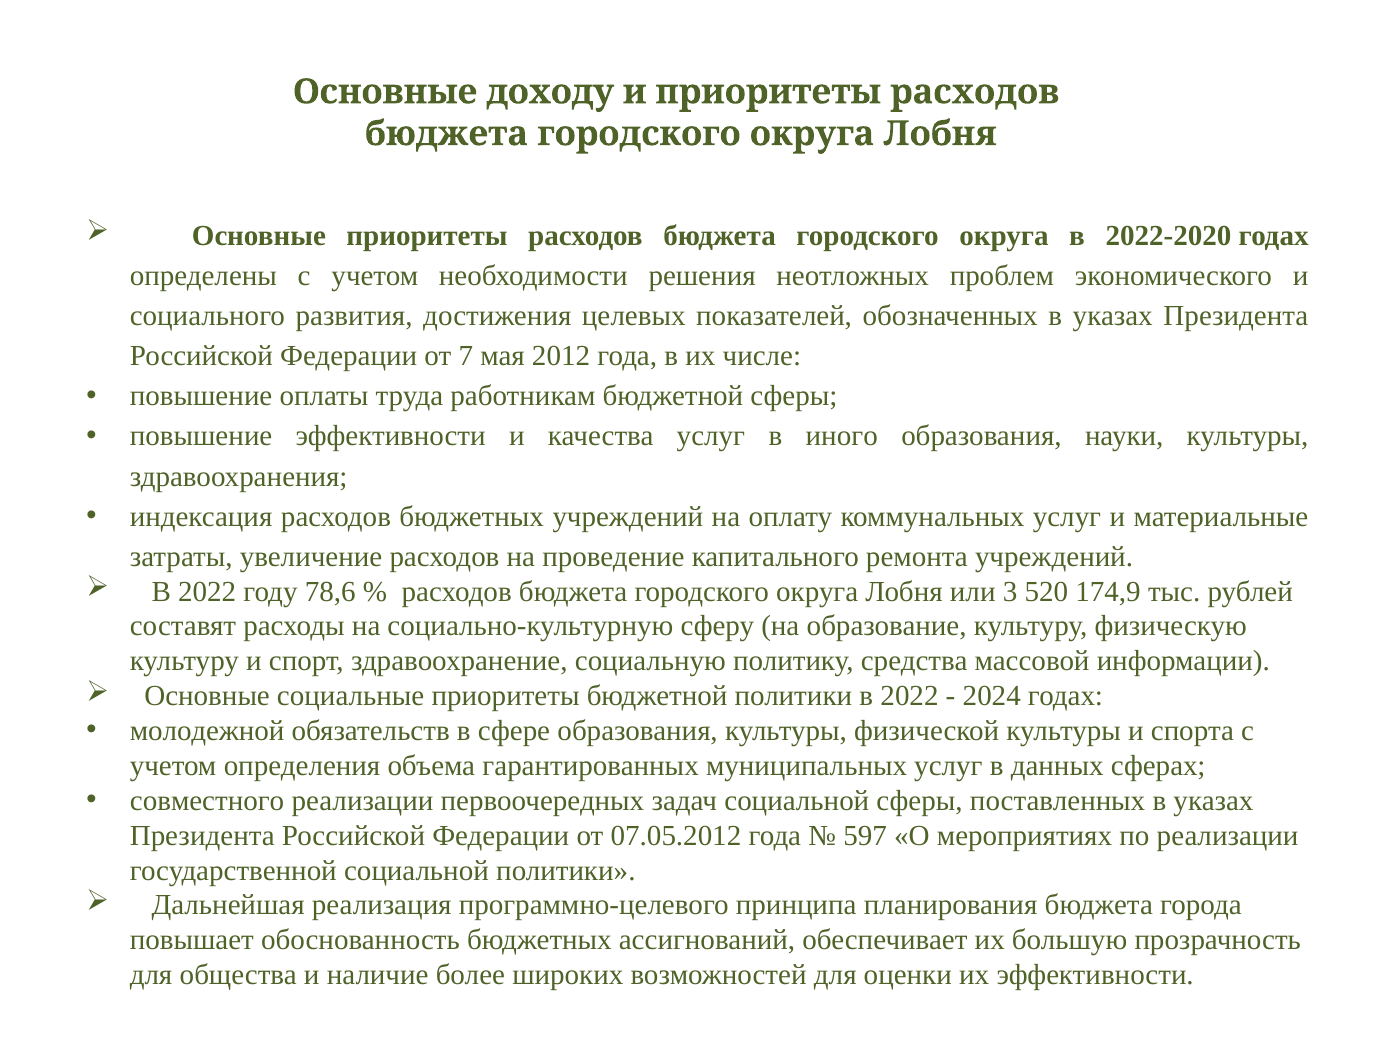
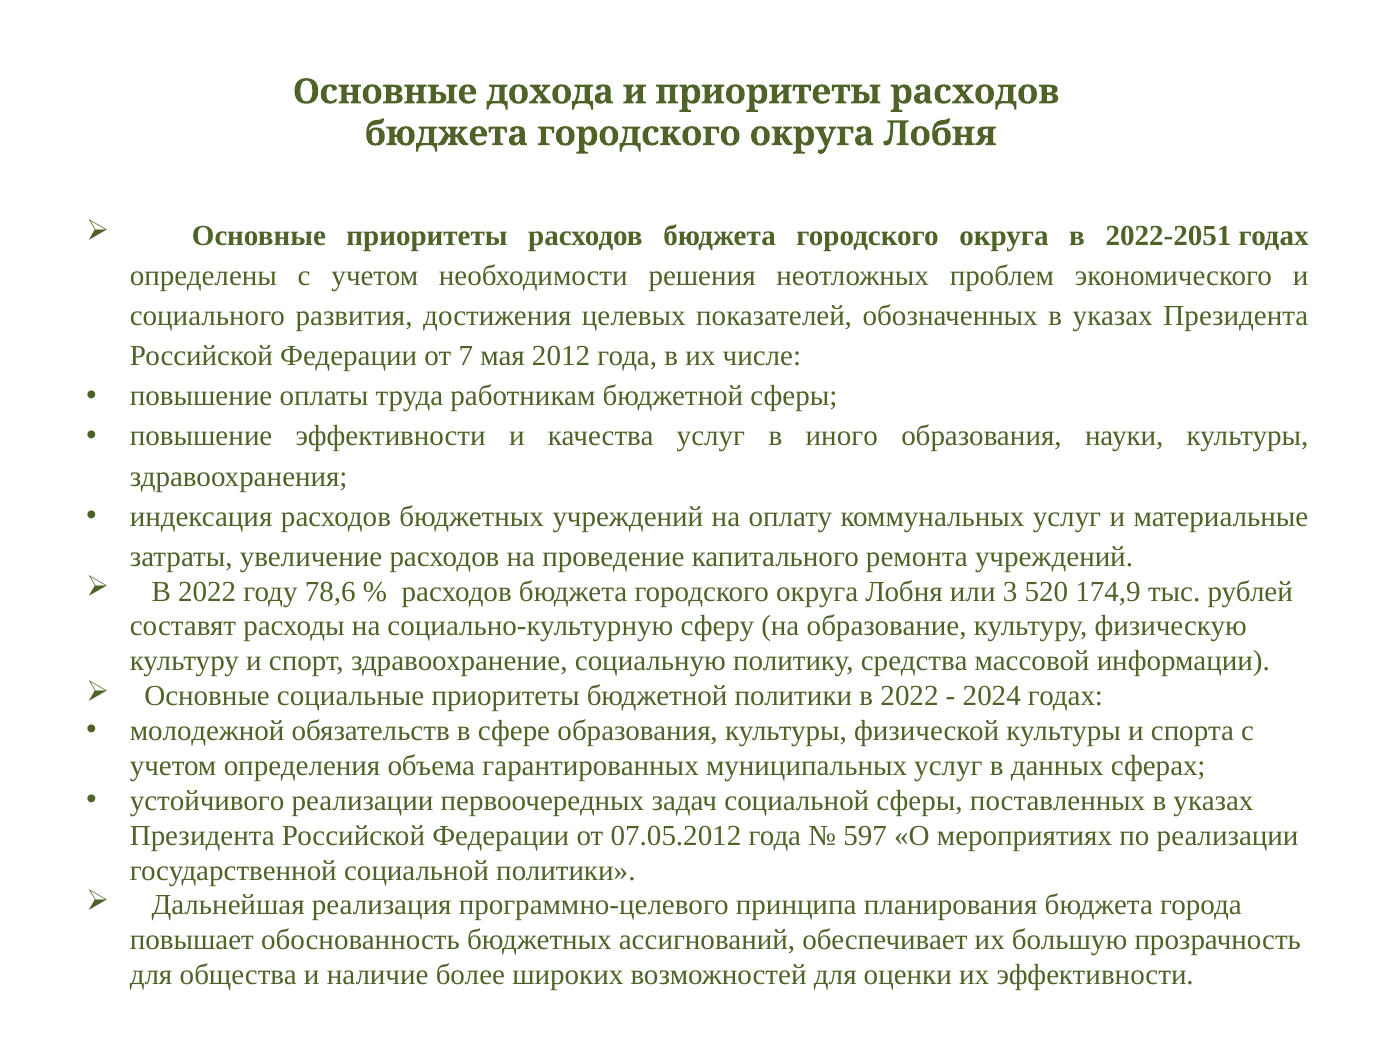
доходу: доходу -> дохода (550, 92)
2022-2020: 2022-2020 -> 2022-2051 (1168, 236)
совместного: совместного -> устойчивого (207, 801)
